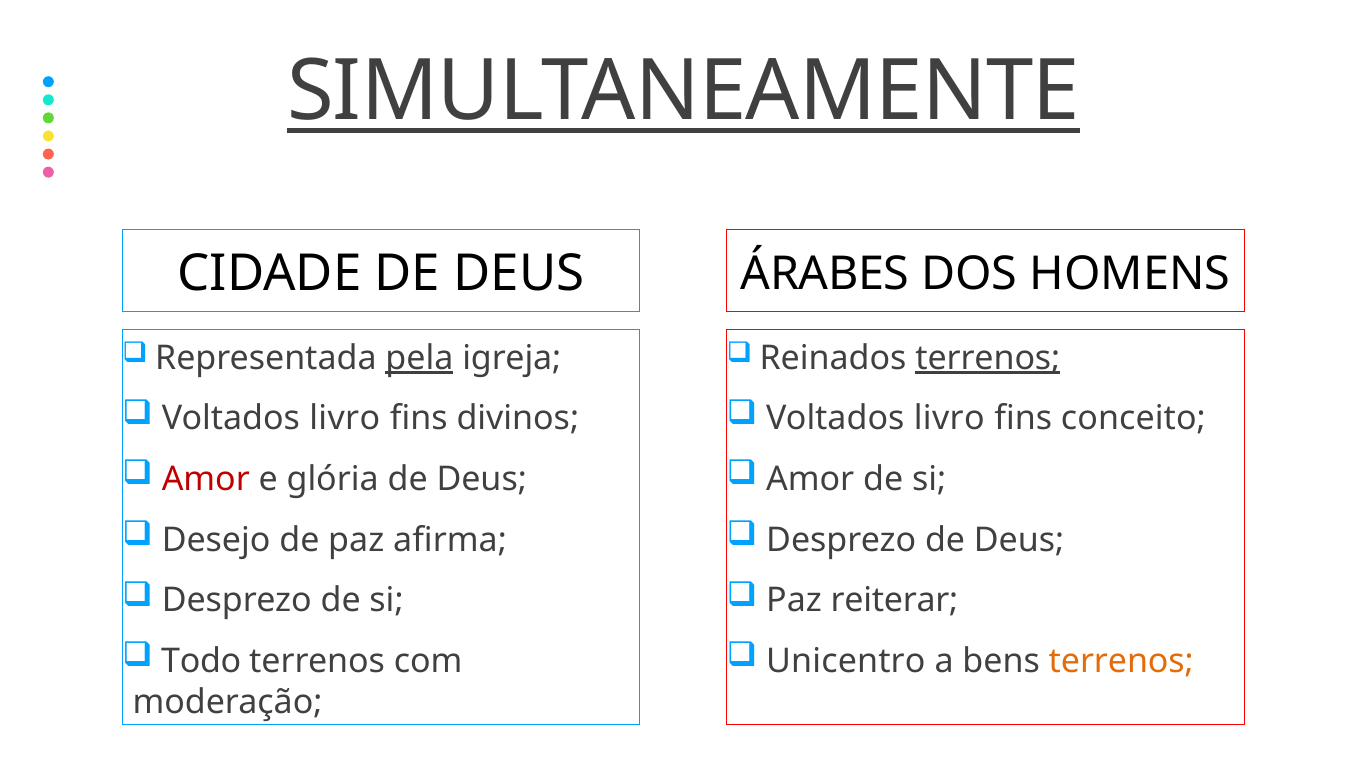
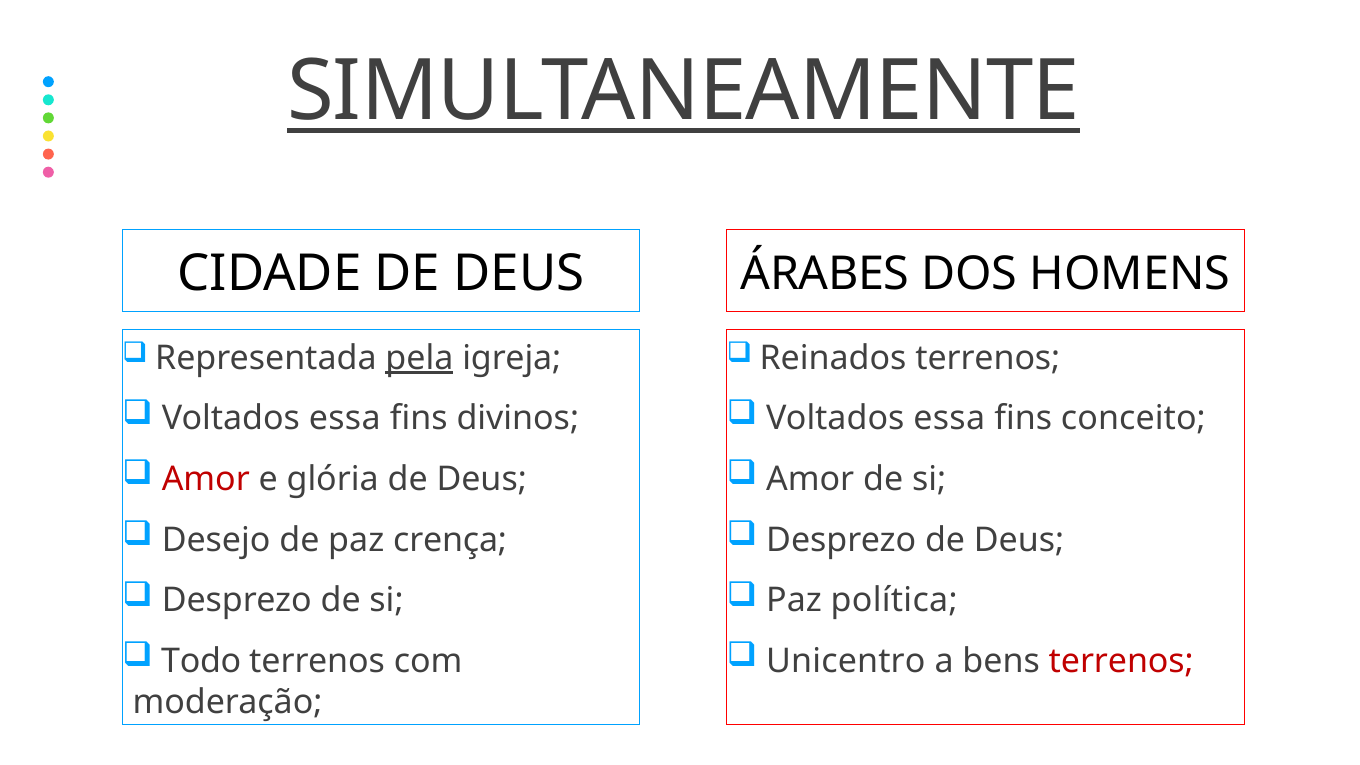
terrenos underline: present -> none (988, 358)
livro: livro -> essa (345, 418)
livro: livro -> essa (949, 418)
afirma: afirma -> crença (450, 540)
reiterar: reiterar -> política (894, 600)
terrenos colour: orange -> red (1121, 661)
